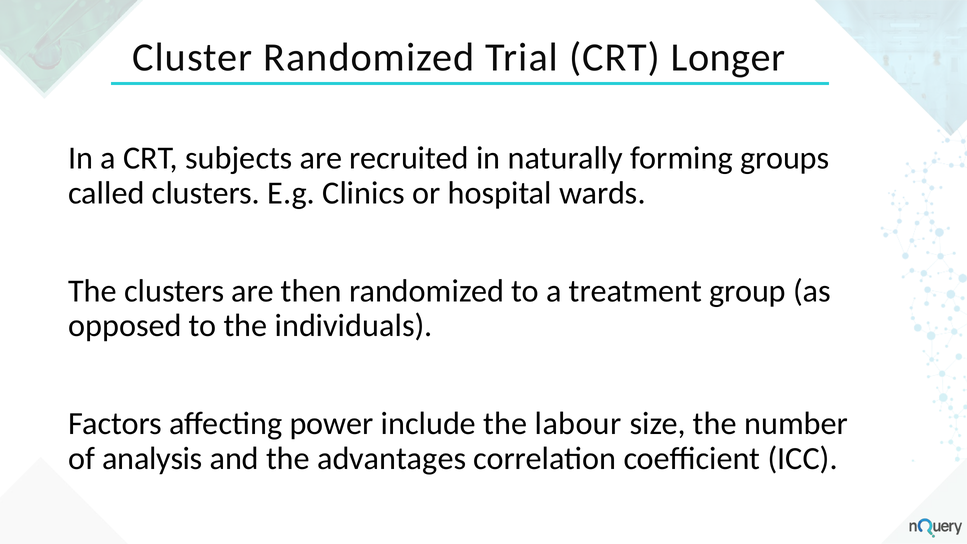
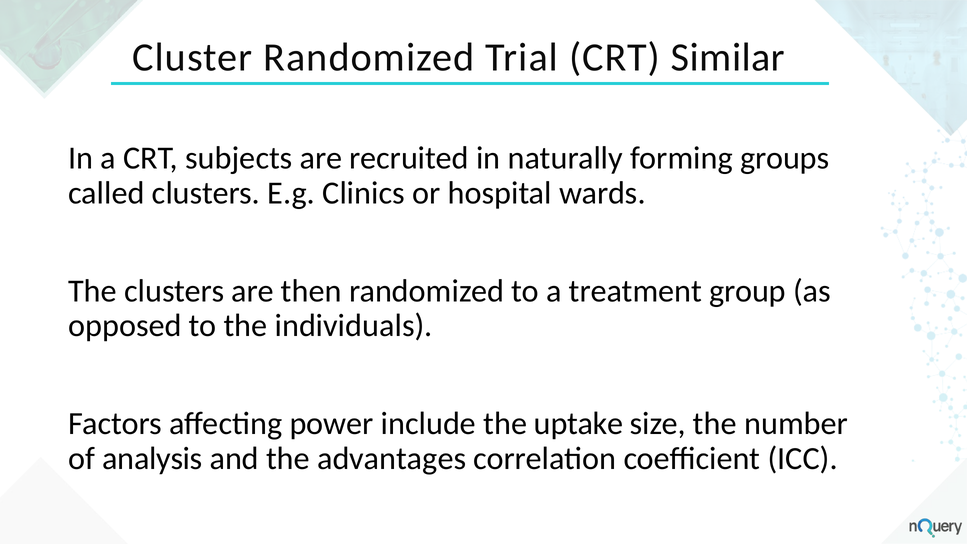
Longer: Longer -> Similar (728, 57)
labour: labour -> uptake (579, 424)
